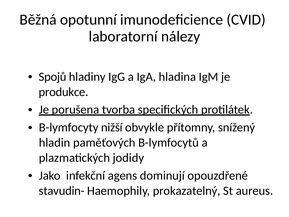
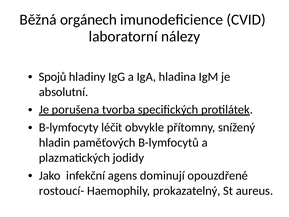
opotunní: opotunní -> orgánech (88, 20)
produkce: produkce -> absolutní (64, 92)
nižší: nižší -> léčit (112, 127)
stavudin-: stavudin- -> rostoucí- (62, 191)
